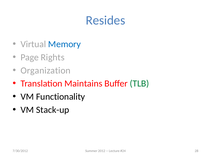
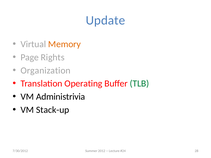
Resides: Resides -> Update (105, 20)
Memory colour: blue -> orange (64, 44)
Maintains: Maintains -> Operating (83, 84)
Functionality: Functionality -> Administrivia (61, 97)
